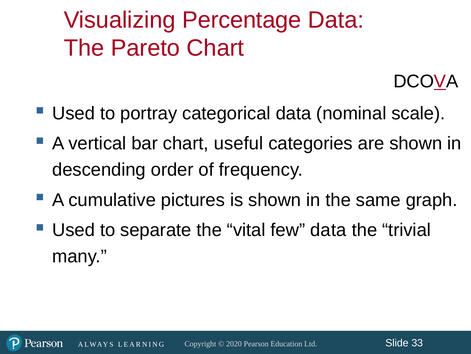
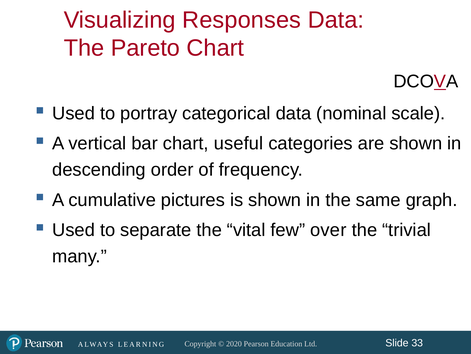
Percentage: Percentage -> Responses (242, 20)
few data: data -> over (328, 230)
